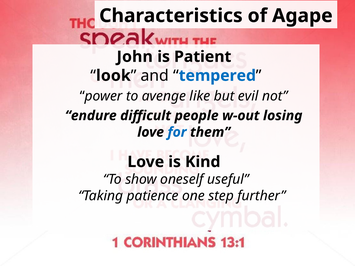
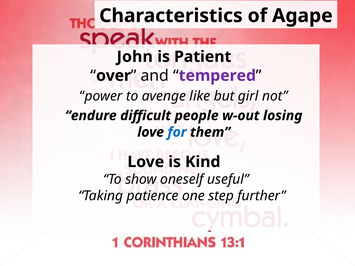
look: look -> over (114, 76)
tempered colour: blue -> purple (217, 76)
evil: evil -> girl (248, 96)
